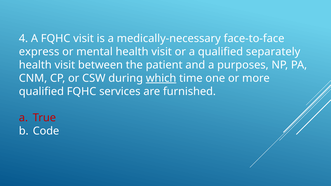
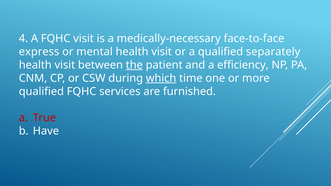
the underline: none -> present (134, 65)
purposes: purposes -> efficiency (243, 65)
Code: Code -> Have (46, 131)
